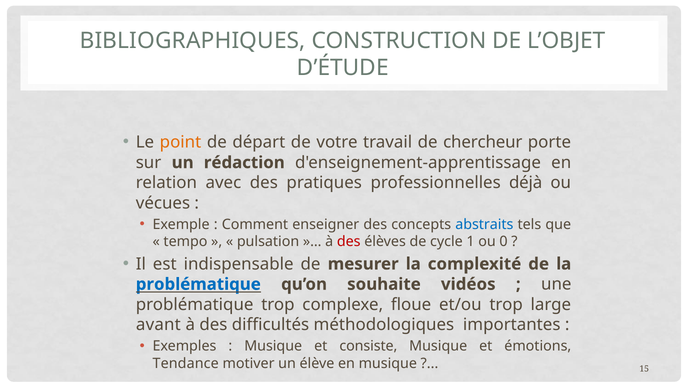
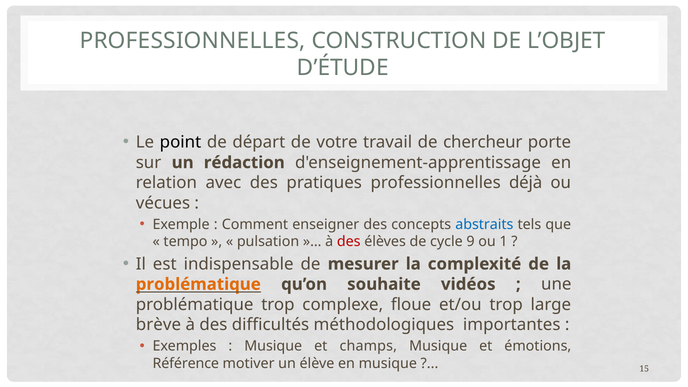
BIBLIOGRAPHIQUES: BIBLIOGRAPHIQUES -> PROFESSIONNELLES (193, 41)
point colour: orange -> black (180, 142)
1: 1 -> 9 (471, 242)
0: 0 -> 1 (504, 242)
problématique colour: blue -> orange (198, 284)
avant: avant -> brève (158, 325)
consiste: consiste -> champs (368, 346)
Tendance: Tendance -> Référence (186, 363)
